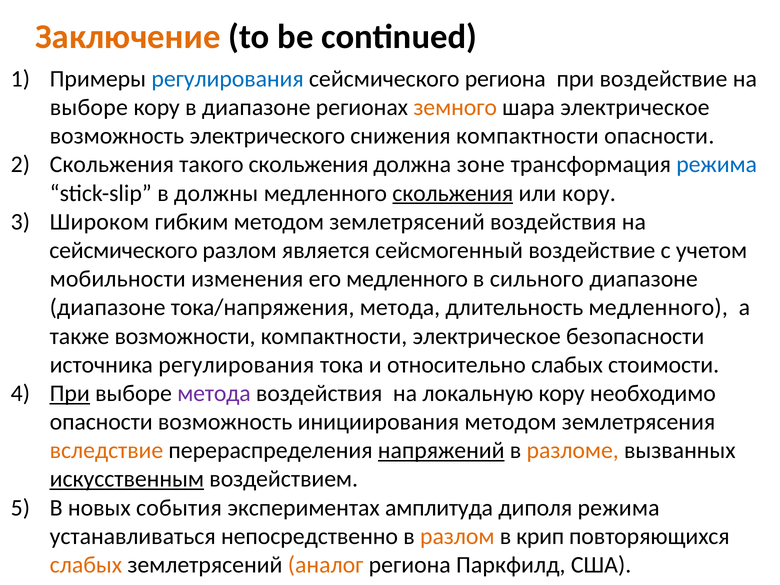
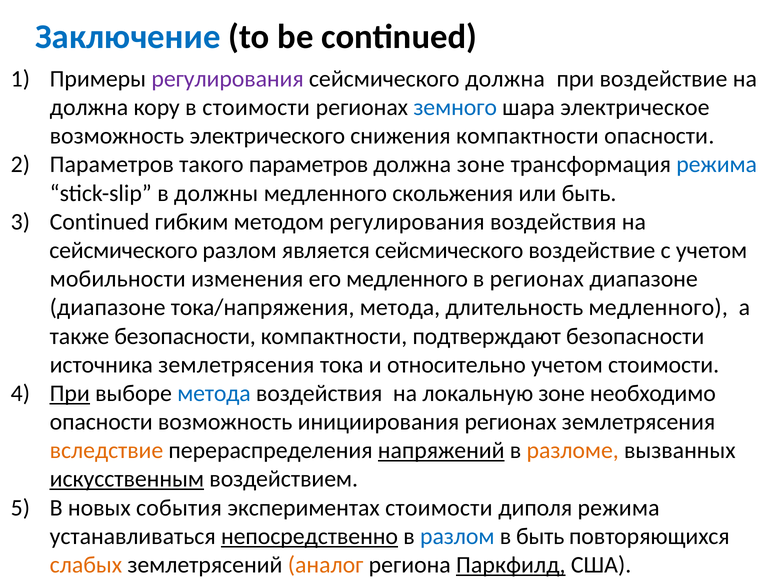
Заключение colour: orange -> blue (128, 37)
регулирования colour: blue -> purple (228, 79)
сейсмического региона: региона -> должна (505, 79)
выборе: выборе -> должна (89, 107)
в диапазоне: диапазоне -> стоимости (256, 107)
земного colour: orange -> blue (455, 107)
Скольжения: Скольжения -> Параметров (112, 165)
такого скольжения: скольжения -> параметров (309, 165)
скольжения underline: present -> none (453, 193)
или кору: кору -> быть (589, 193)
Широком: Широком -> Continued (100, 222)
методом землетрясений: землетрясений -> регулирования (407, 222)
является сейсмогенный: сейсмогенный -> сейсмического (449, 250)
в сильного: сильного -> регионах (537, 279)
также возможности: возможности -> безопасности (185, 336)
компактности электрическое: электрическое -> подтверждают (487, 336)
источника регулирования: регулирования -> землетрясения (236, 365)
относительно слабых: слабых -> учетом (567, 365)
метода colour: purple -> blue (214, 393)
локальную кору: кору -> зоне (562, 393)
инициирования методом: методом -> регионах (511, 422)
экспериментах амплитуда: амплитуда -> стоимости (439, 508)
непосредственно underline: none -> present (310, 536)
разлом colour: orange -> blue (457, 536)
в крип: крип -> быть (540, 536)
Паркфилд underline: none -> present (511, 565)
